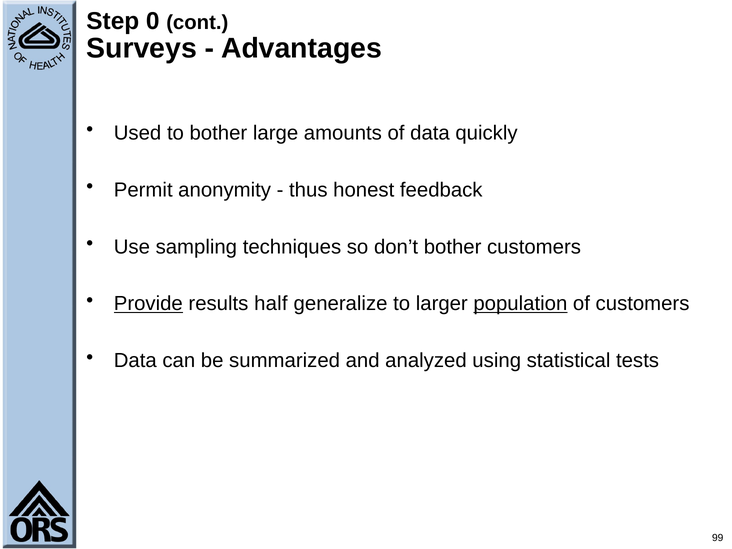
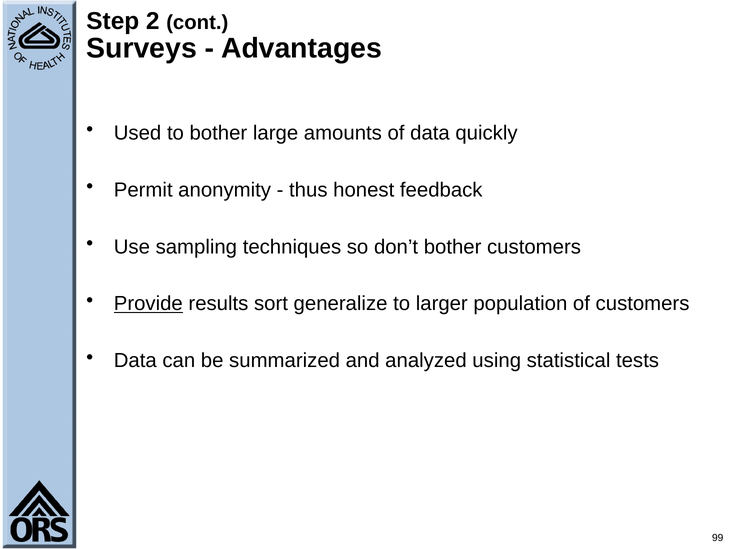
0: 0 -> 2 (153, 21)
half: half -> sort (271, 304)
population underline: present -> none (520, 304)
